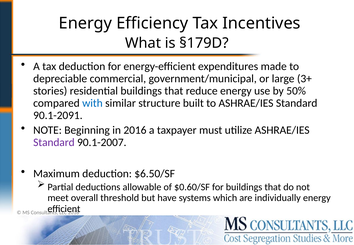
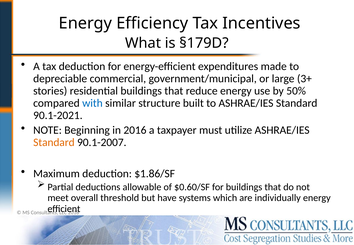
90.1-2091: 90.1-2091 -> 90.1-2021 (58, 115)
Standard colour: purple -> orange (54, 143)
$6.50/SF: $6.50/SF -> $1.86/SF (155, 174)
